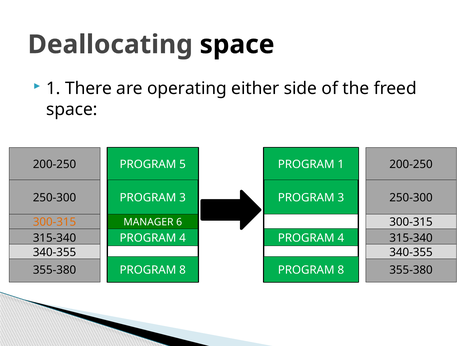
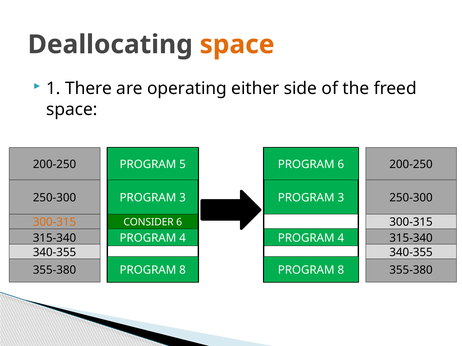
space colour: black -> orange (237, 45)
PROGRAM 1: 1 -> 6 (341, 165)
MANAGER: MANAGER -> CONSIDER (149, 222)
